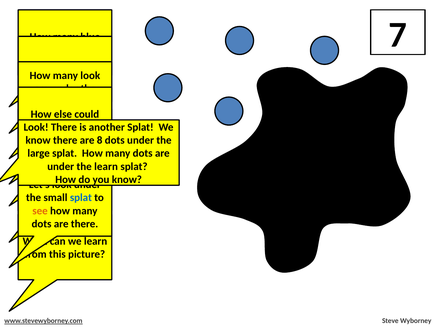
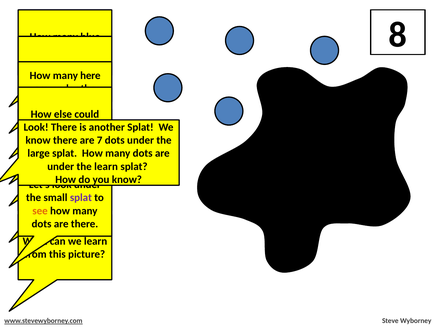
7: 7 -> 8 (398, 35)
look: look -> here (90, 76)
8: 8 -> 7 (100, 140)
splat colour: blue -> purple (81, 198)
